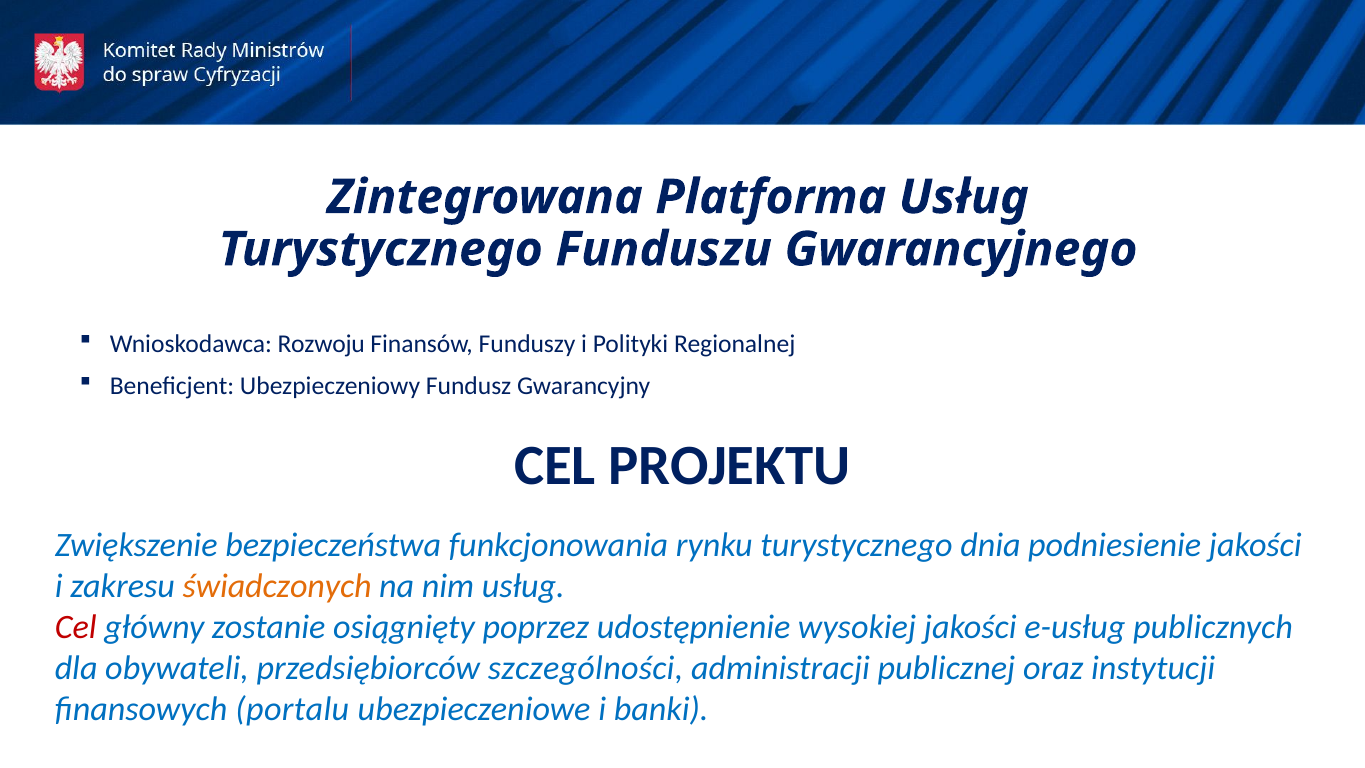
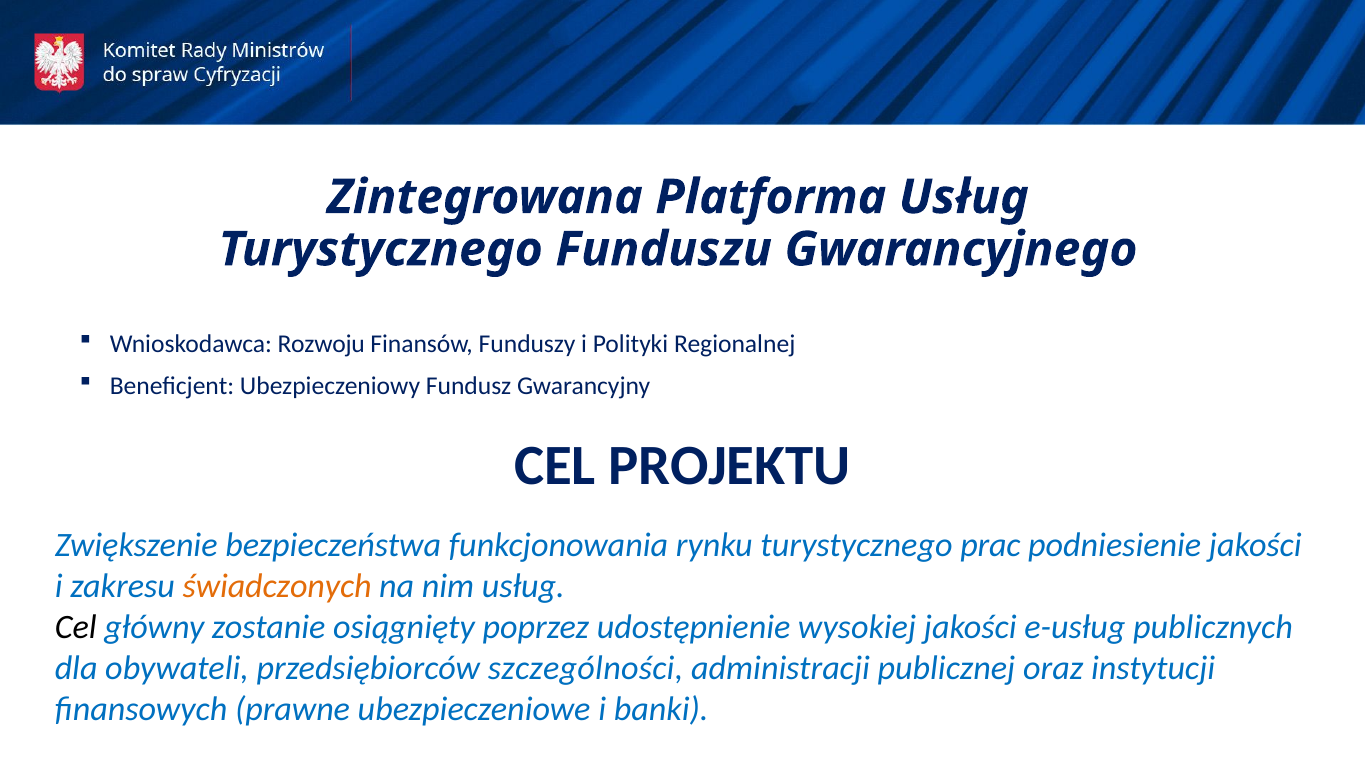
dnia: dnia -> prac (991, 545)
Cel colour: red -> black (76, 627)
portalu: portalu -> prawne (293, 709)
